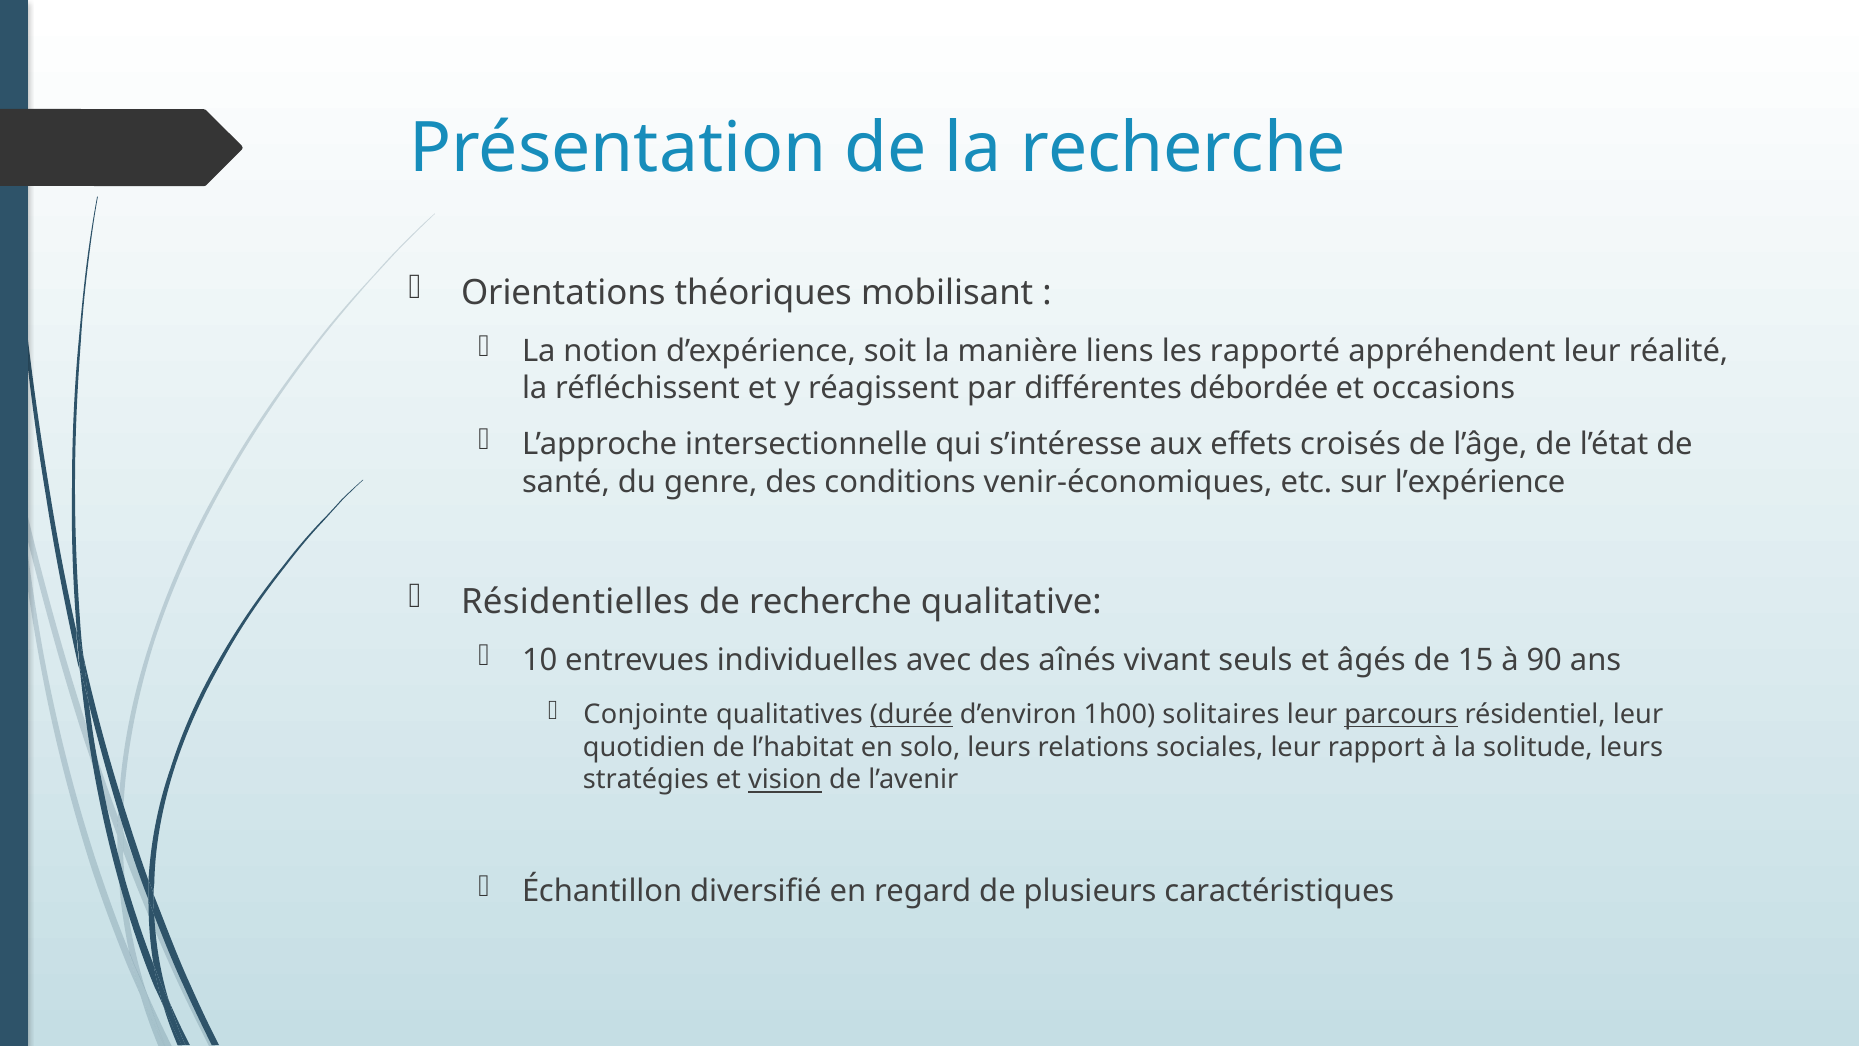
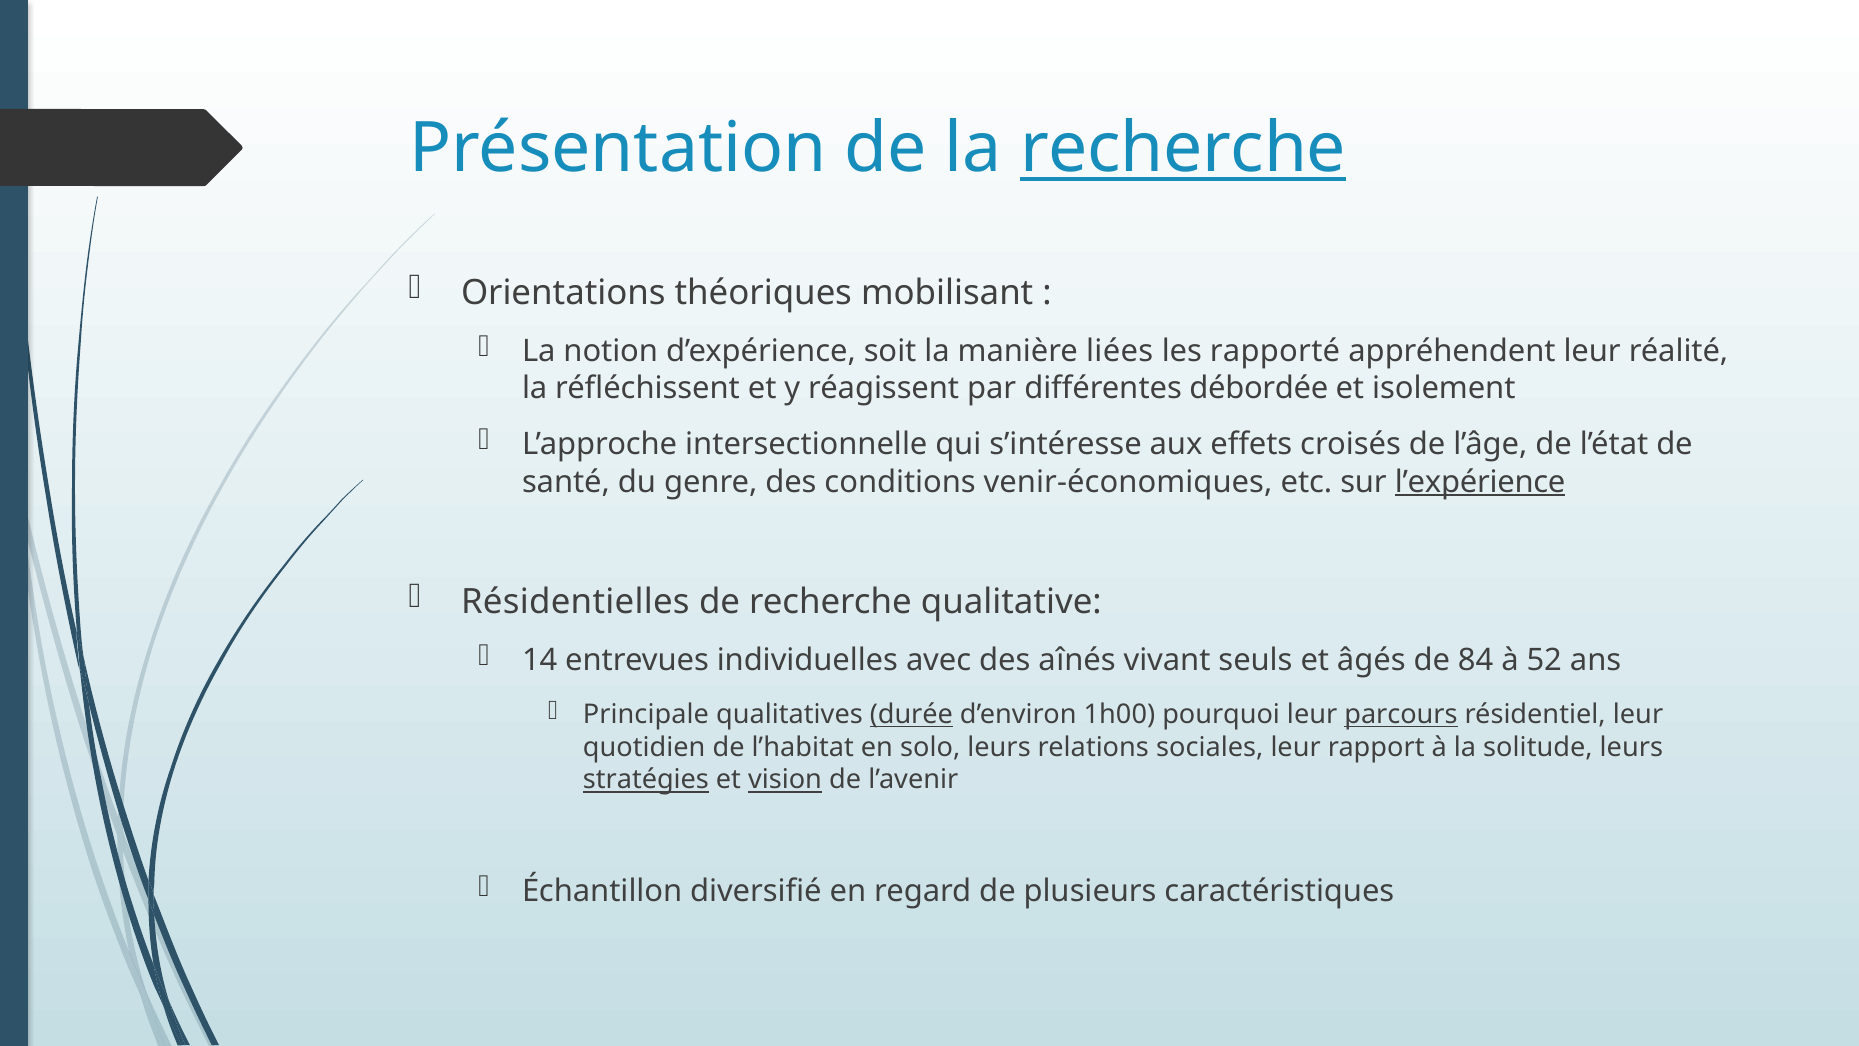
recherche underline: none -> present (1183, 149)
liens: liens -> liées (1120, 351)
occasions: occasions -> isolement (1444, 388)
l’expérience underline: none -> present (1480, 482)
10: 10 -> 14 (540, 661)
15: 15 -> 84 (1476, 661)
90: 90 -> 52 (1544, 661)
Conjointe: Conjointe -> Principale (646, 715)
solitaires: solitaires -> pourquoi (1221, 715)
stratégies underline: none -> present (646, 780)
